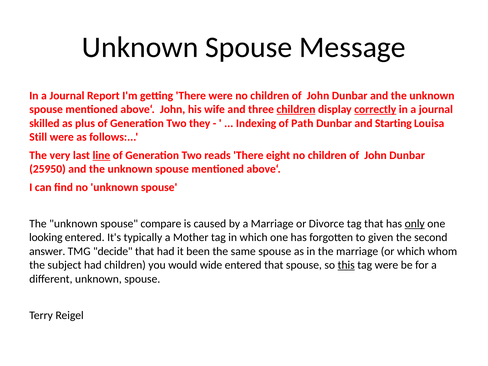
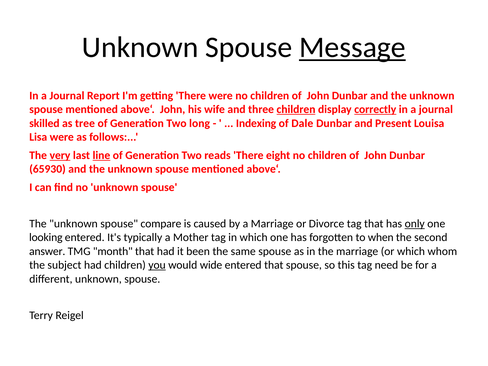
Message underline: none -> present (352, 47)
plus: plus -> tree (85, 123)
they: they -> long (200, 123)
Path: Path -> Dale (302, 123)
Starting: Starting -> Present (393, 123)
Still: Still -> Lisa (38, 137)
very underline: none -> present (60, 155)
25950: 25950 -> 65930 (47, 169)
given: given -> when (381, 237)
decide: decide -> month (113, 251)
you underline: none -> present (157, 265)
this underline: present -> none (346, 265)
tag were: were -> need (386, 265)
